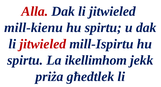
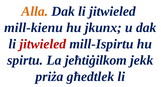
Alla colour: red -> orange (35, 11)
spirtu: spirtu -> jkunx (103, 28)
ikellimhom: ikellimhom -> jeħtiġilkom (96, 60)
